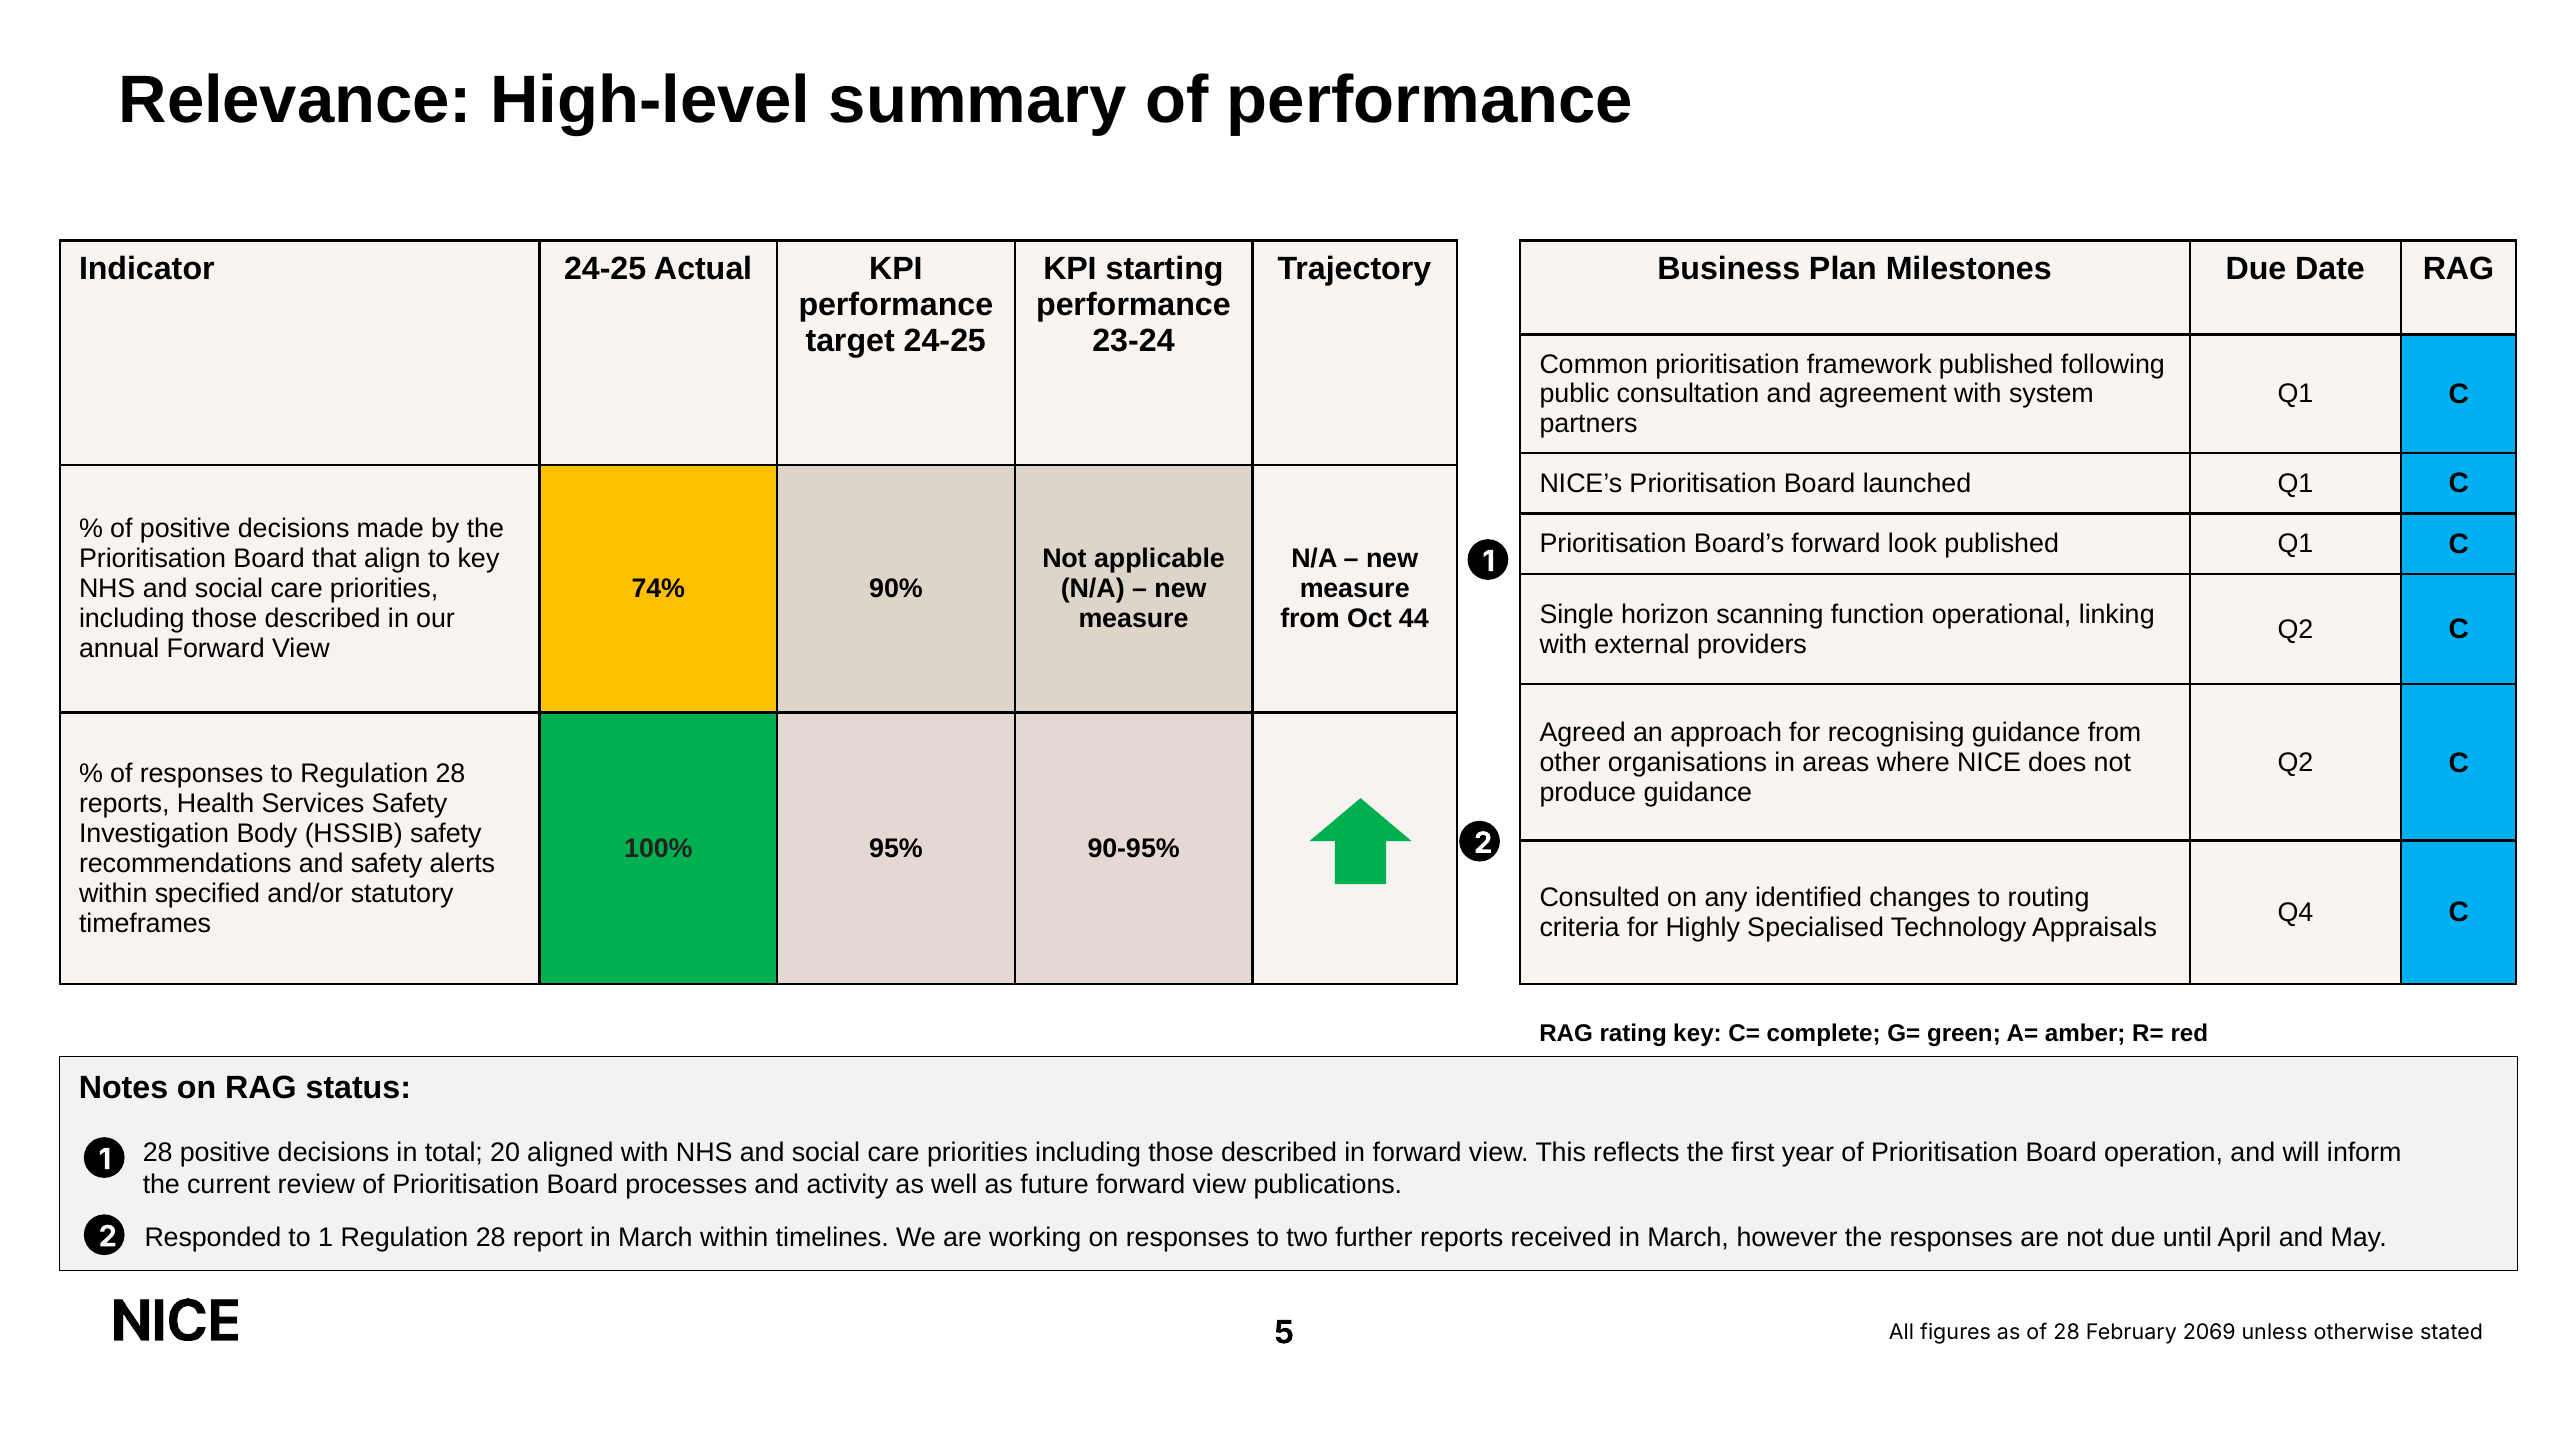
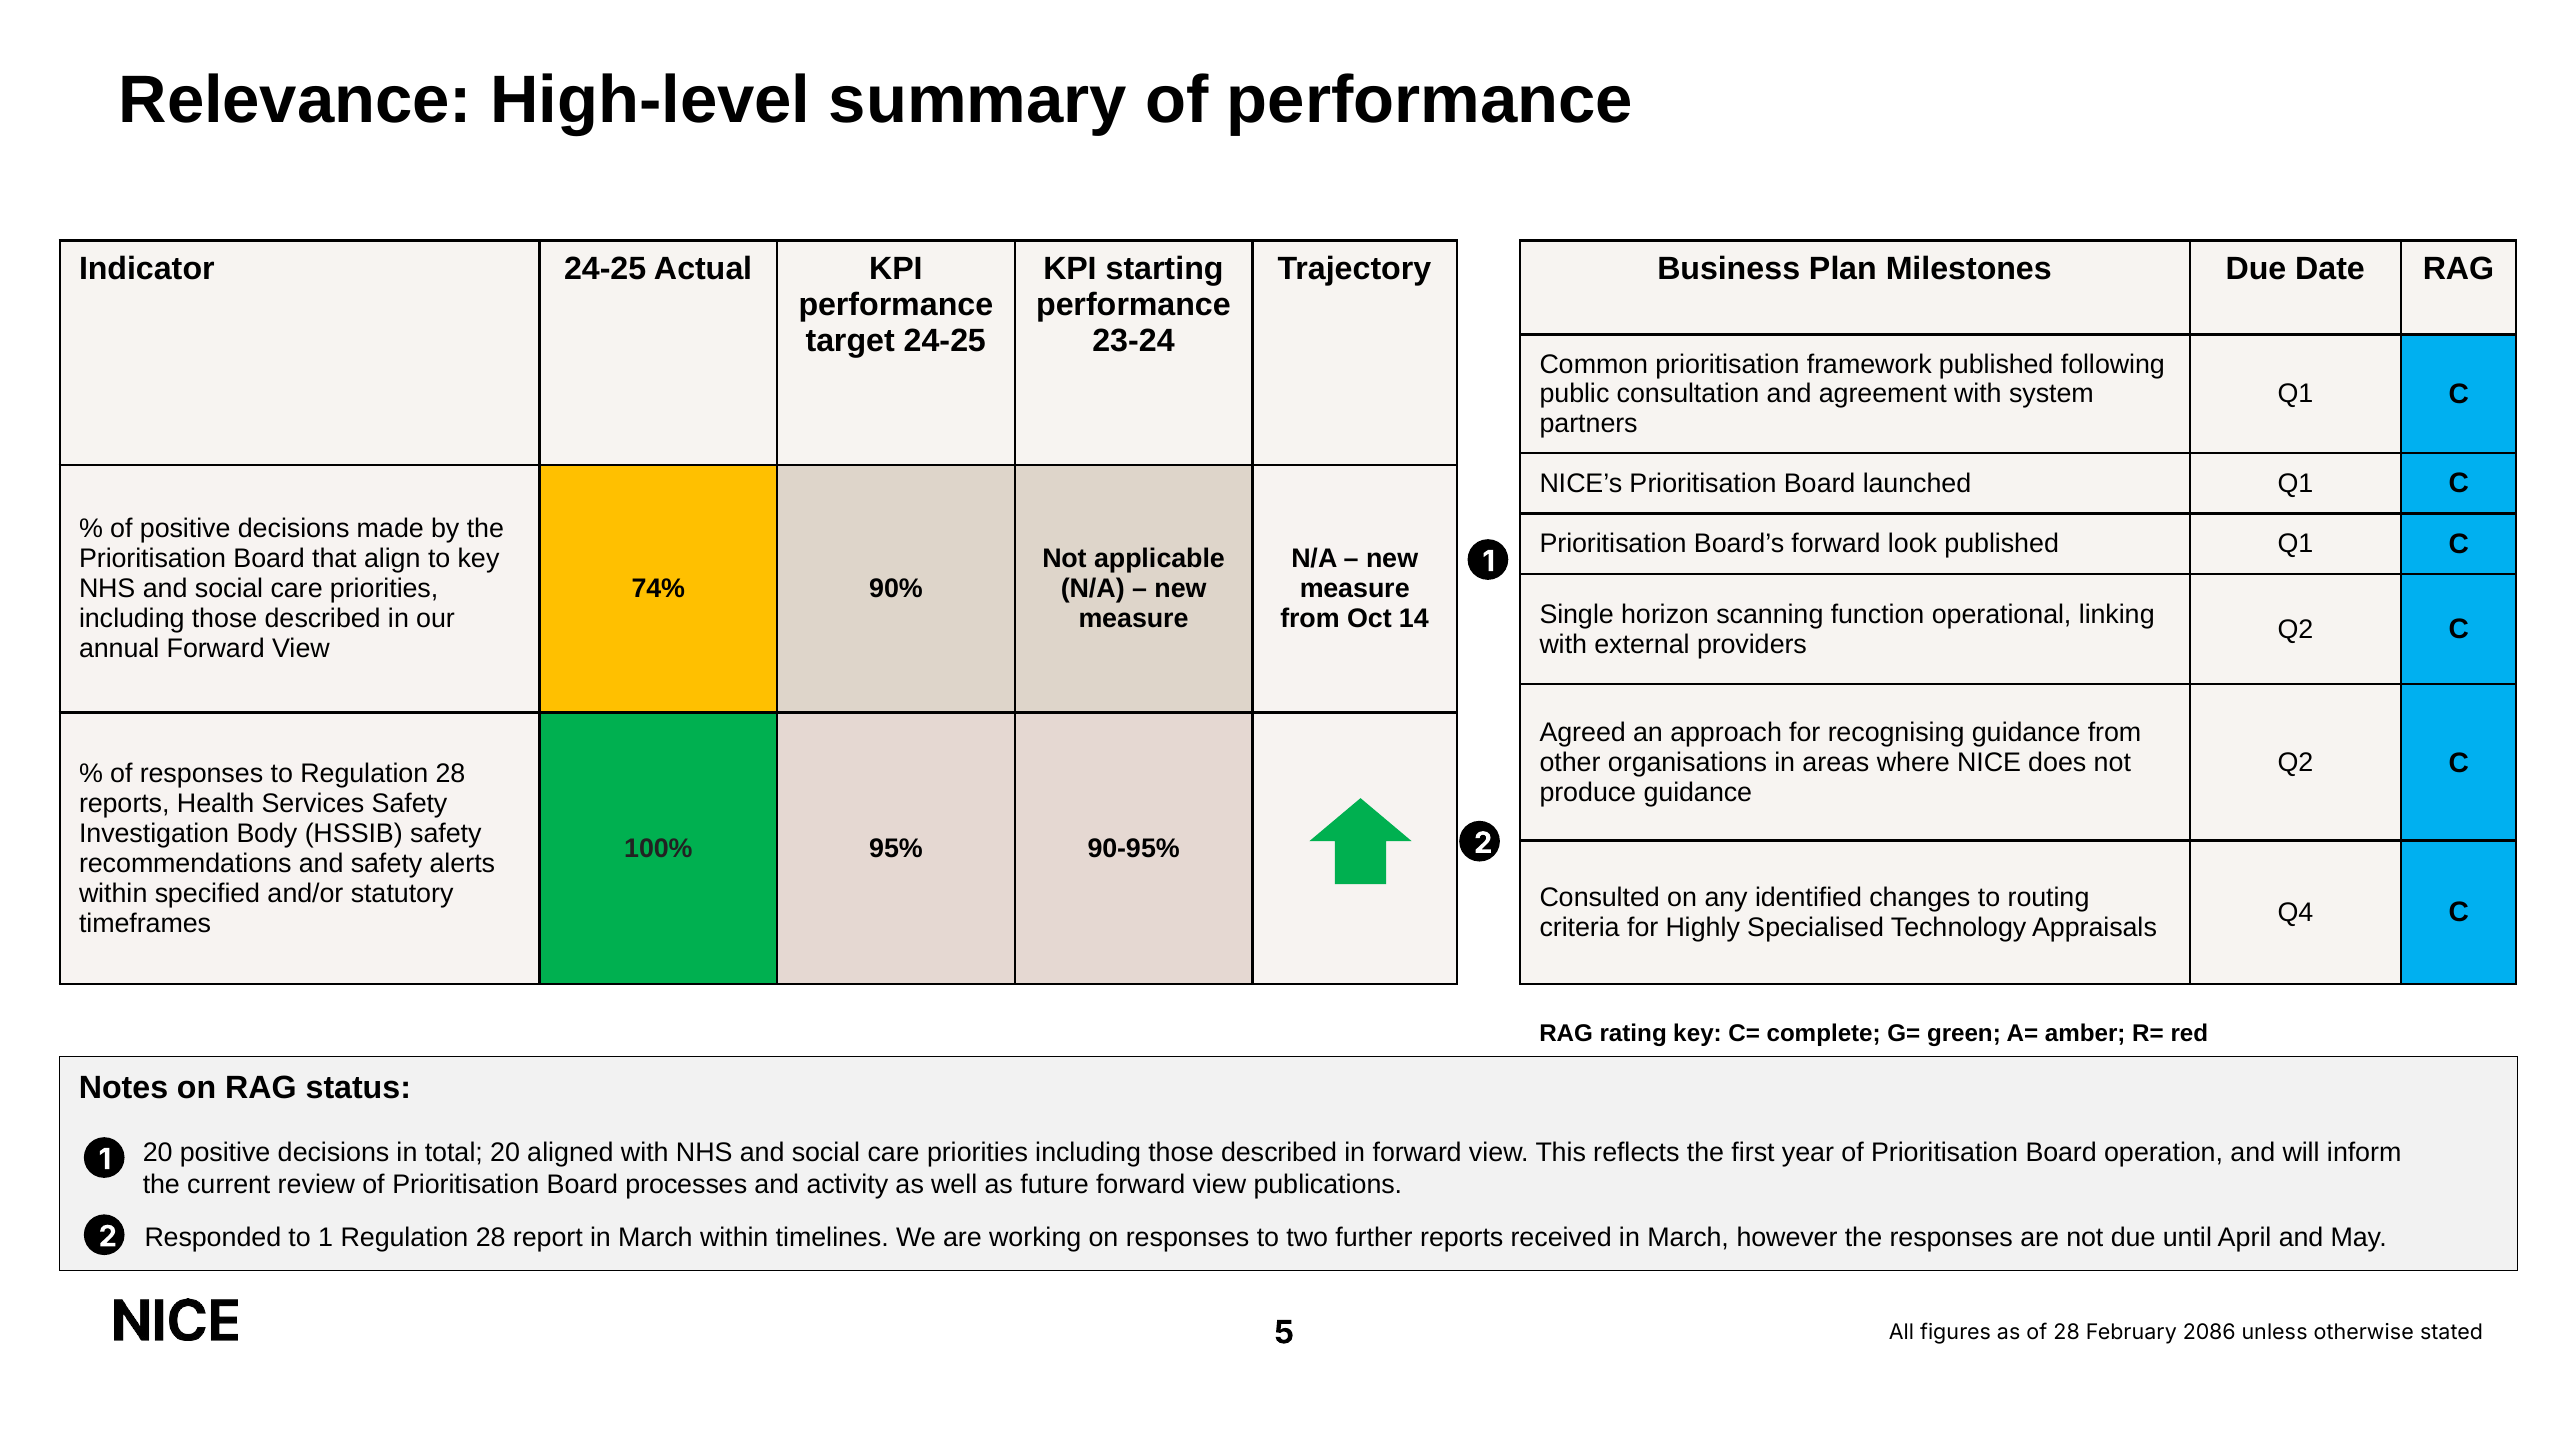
44: 44 -> 14 (1414, 619)
1 28: 28 -> 20 (158, 1153)
2069: 2069 -> 2086 (2209, 1332)
